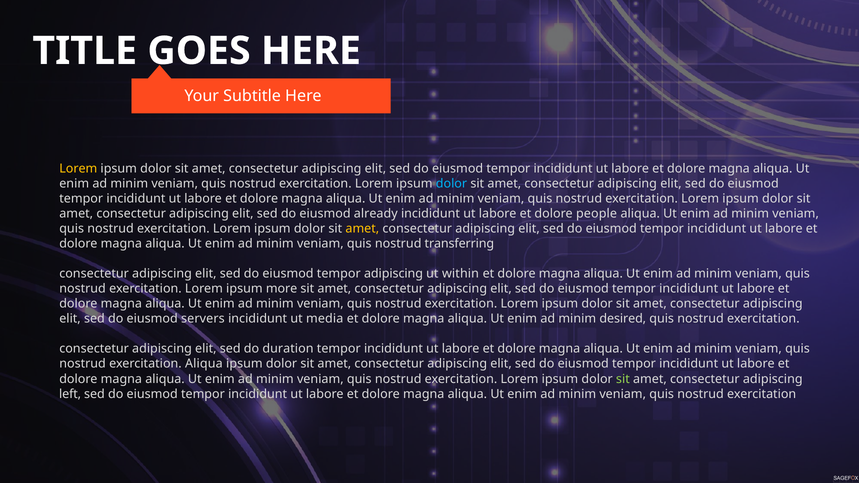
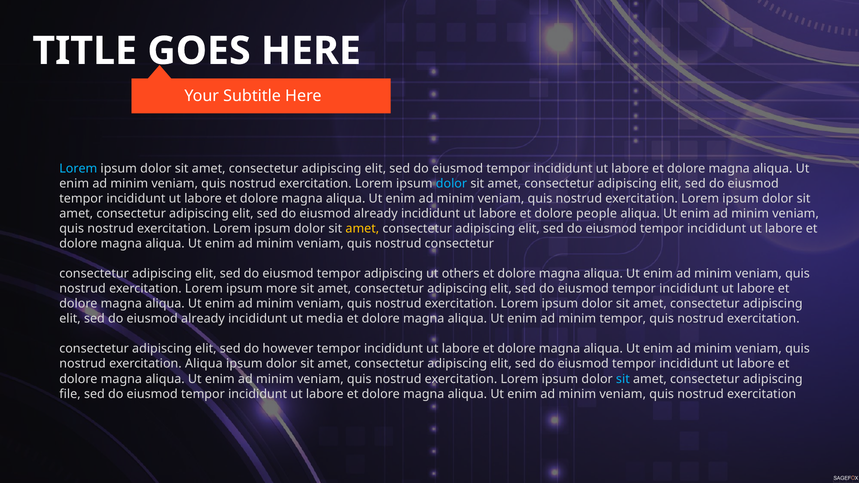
Lorem colour: yellow -> light blue (78, 168)
nostrud transferring: transferring -> consectetur (459, 244)
within: within -> others (461, 274)
servers: servers -> already (203, 319)
minim desired: desired -> tempor (623, 319)
duration: duration -> however (288, 349)
sit colour: light green -> light blue (623, 379)
left: left -> file (70, 394)
